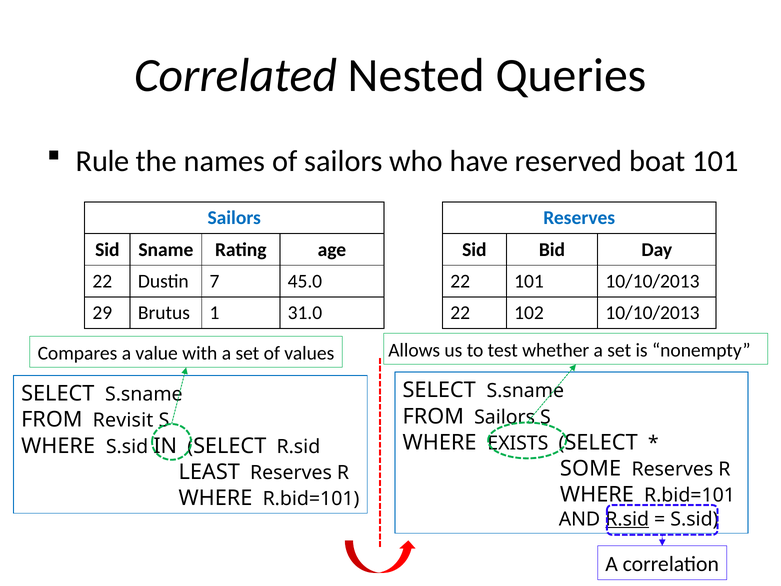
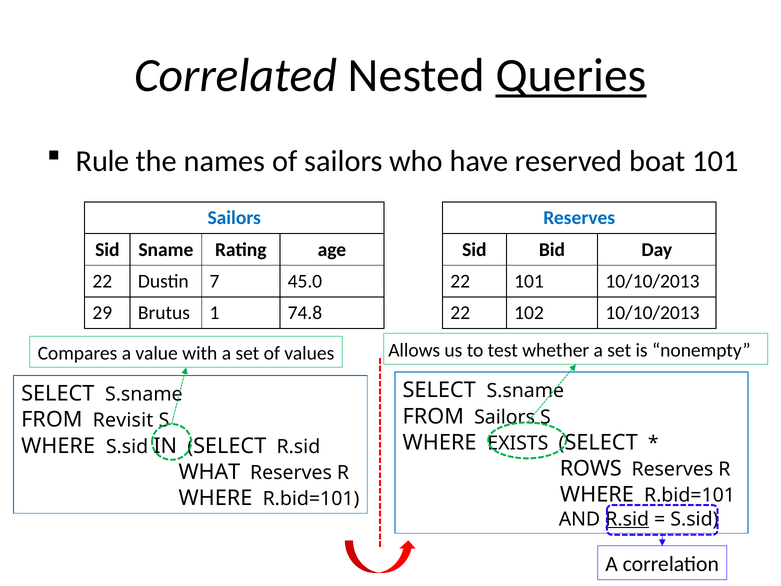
Queries underline: none -> present (571, 76)
31.0: 31.0 -> 74.8 (305, 313)
SOME: SOME -> ROWS (591, 468)
LEAST: LEAST -> WHAT (209, 472)
